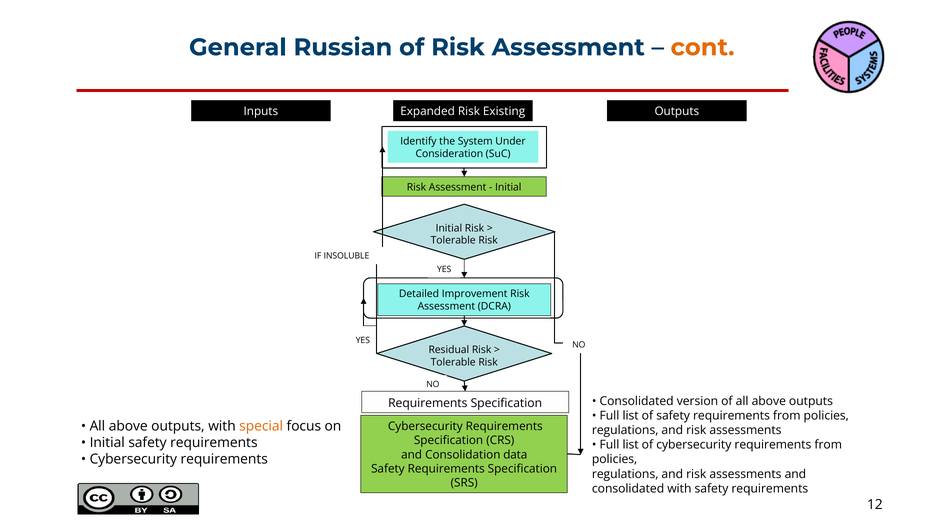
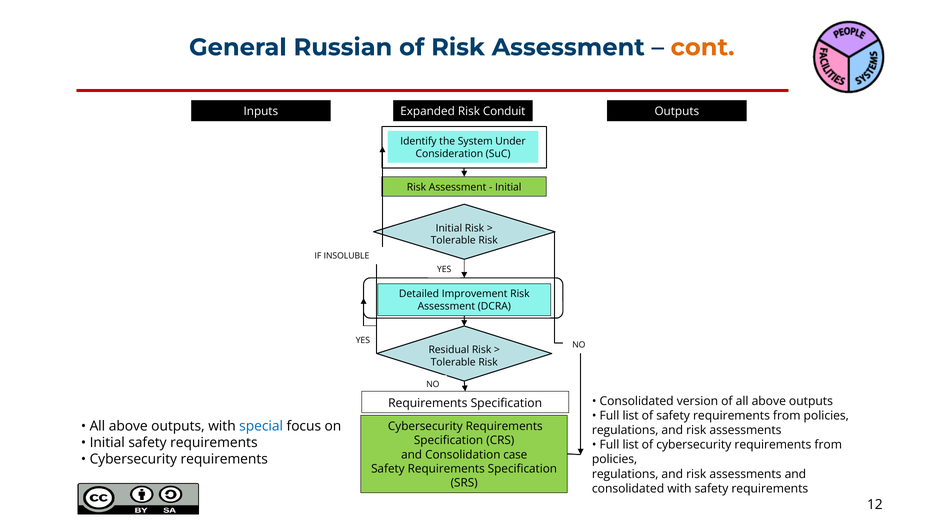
Existing: Existing -> Conduit (504, 111)
special colour: orange -> blue (261, 425)
data: data -> case (515, 454)
